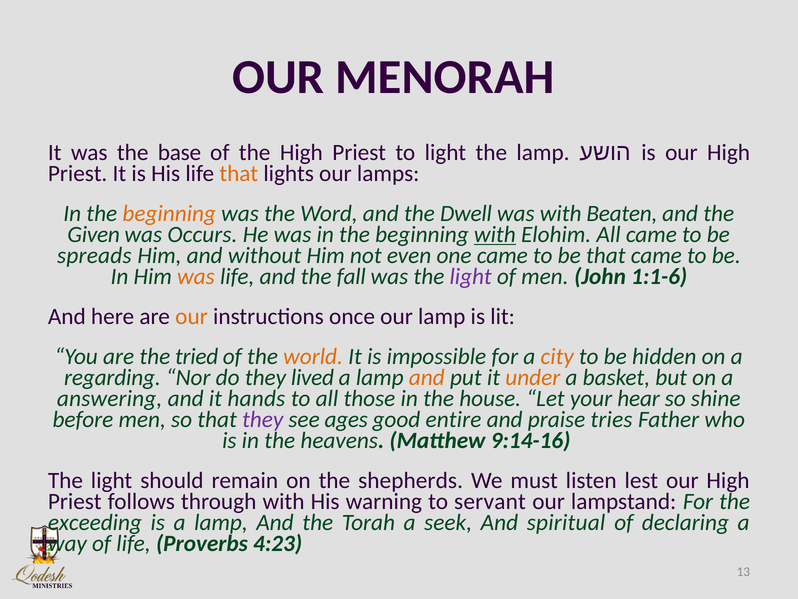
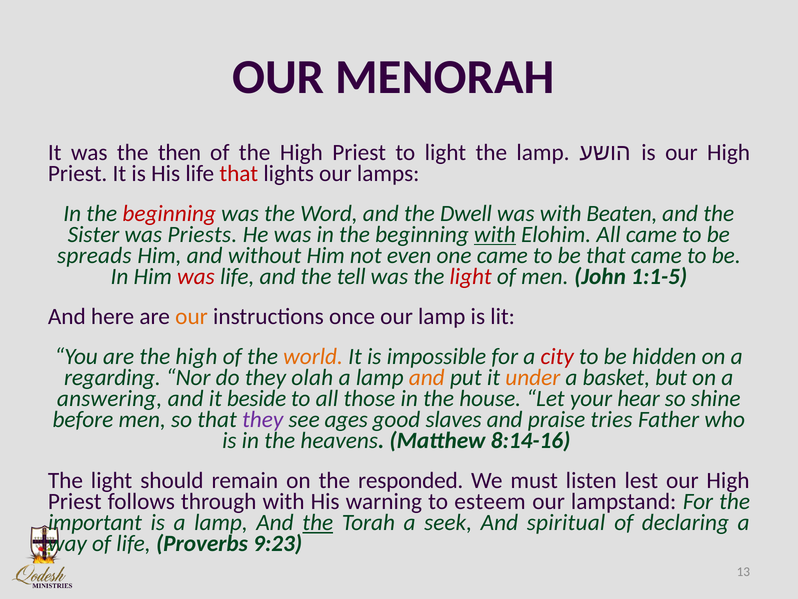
base: base -> then (179, 152)
that colour: orange -> red (239, 173)
beginning colour: orange -> red (169, 213)
Given: Given -> Sister (94, 234)
Occurs: Occurs -> Priests (202, 234)
was colour: orange -> red (196, 276)
fall: fall -> tell (351, 276)
light colour: purple -> red (471, 276)
1:1-6: 1:1-6 -> 1:1-5 (659, 276)
are the tried: tried -> high (196, 356)
city colour: orange -> red (557, 356)
lived: lived -> olah (312, 377)
hands: hands -> beside (257, 398)
entire: entire -> slaves (454, 419)
9:14-16: 9:14-16 -> 8:14-16 (531, 440)
shepherds: shepherds -> responded (411, 480)
servant: servant -> esteem (490, 501)
exceeding: exceeding -> important (95, 522)
the underline: none -> present (318, 522)
4:23: 4:23 -> 9:23 (278, 543)
